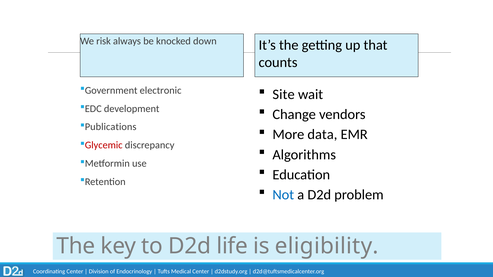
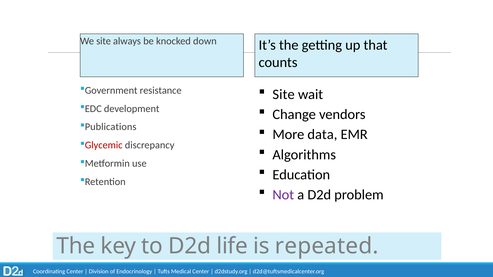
We risk: risk -> site (104, 41)
electronic: electronic -> resistance (161, 90)
Not colour: blue -> purple (283, 195)
eligibility: eligibility -> repeated (327, 246)
